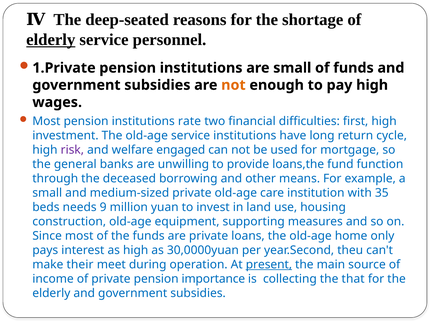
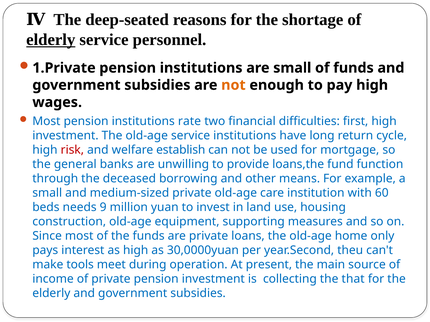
risk colour: purple -> red (72, 150)
engaged: engaged -> establish (181, 150)
35: 35 -> 60 (382, 193)
their: their -> tools (80, 265)
present underline: present -> none (269, 265)
pension importance: importance -> investment (213, 279)
